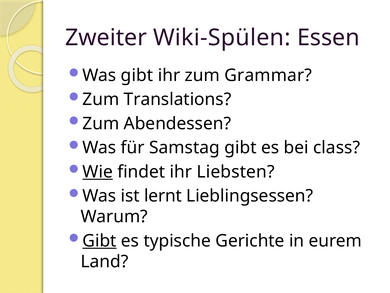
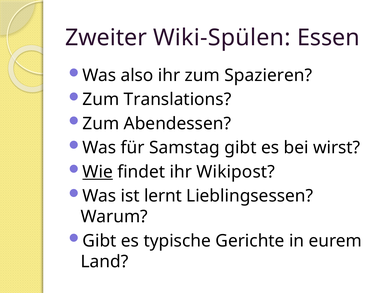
Was gibt: gibt -> also (137, 75)
Grammar: Grammar -> Spazieren (268, 75)
class: class -> wirst (337, 147)
Liebsten: Liebsten -> Wikipost (236, 172)
Gibt underline: present -> none (99, 240)
